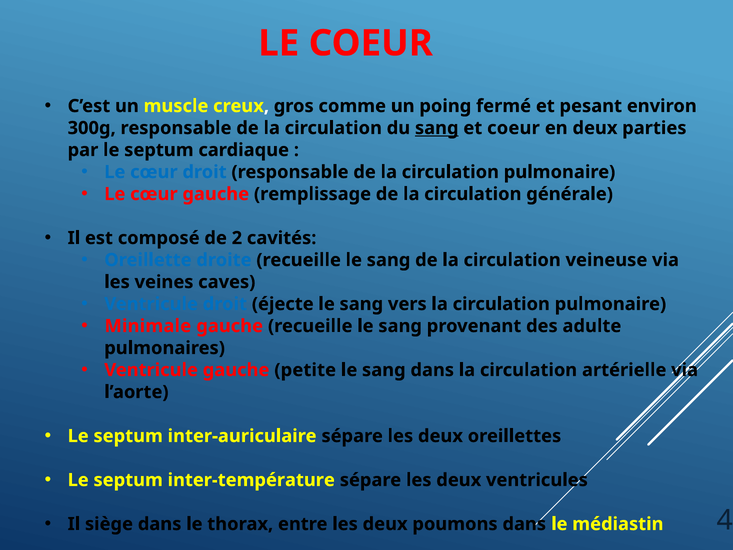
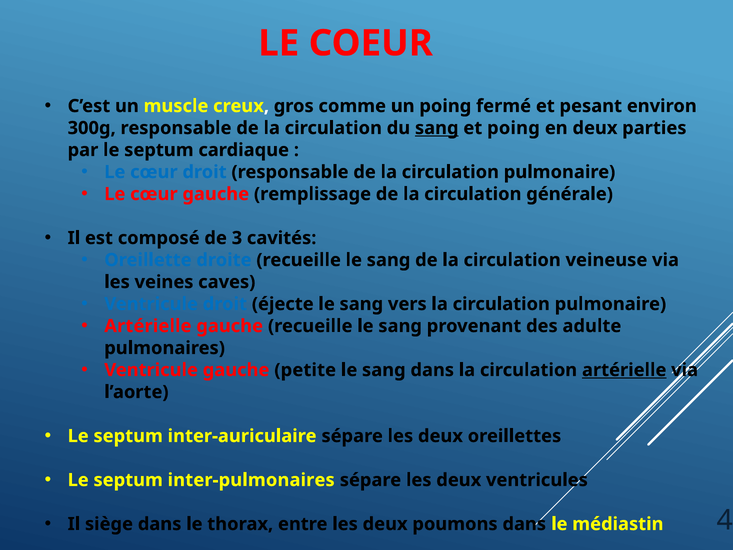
et coeur: coeur -> poing (513, 128)
2: 2 -> 3 (237, 238)
Minimale: Minimale -> Artérielle (148, 326)
artérielle underline: none -> present (624, 370)
inter-température: inter-température -> inter-pulmonaires (251, 480)
